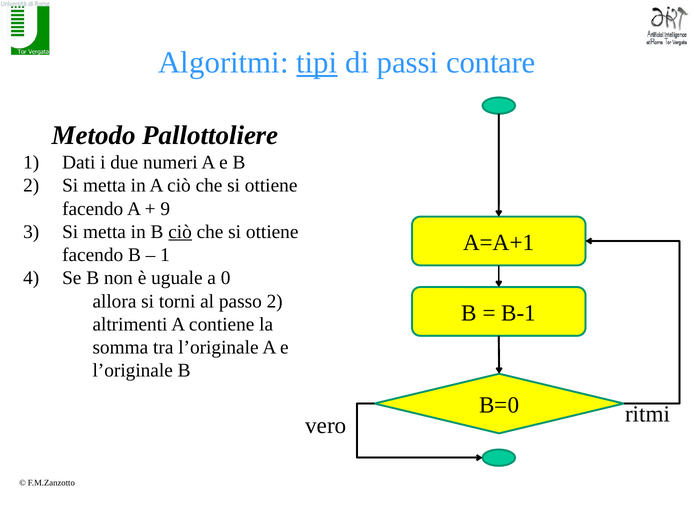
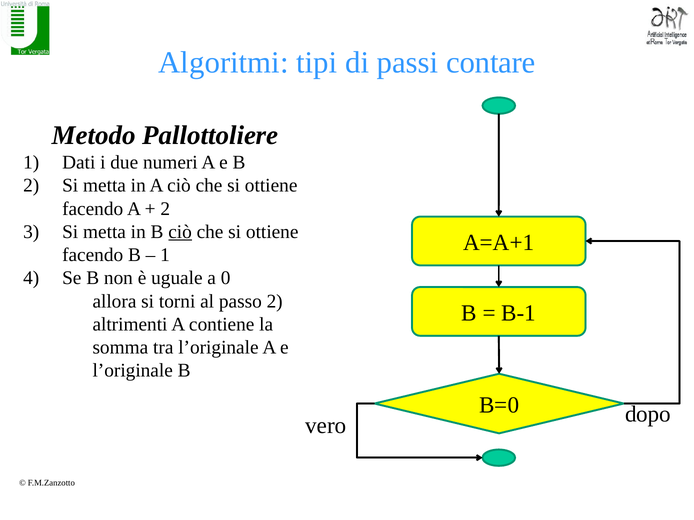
tipi underline: present -> none (317, 63)
9: 9 -> 2 (165, 209)
ritmi: ritmi -> dopo (648, 415)
